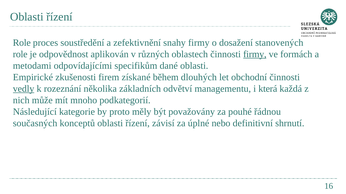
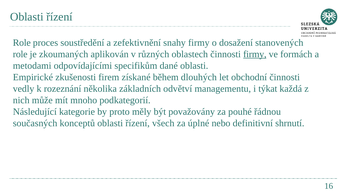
odpovědnost: odpovědnost -> zkoumaných (64, 54)
vedly underline: present -> none (24, 89)
která: která -> týkat (268, 89)
závisí: závisí -> všech (163, 124)
